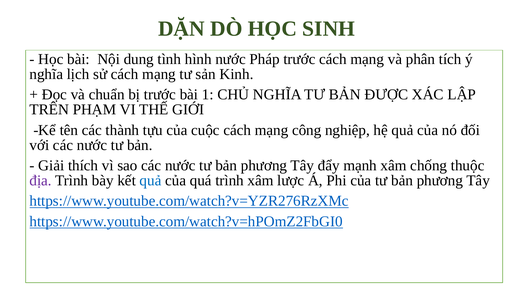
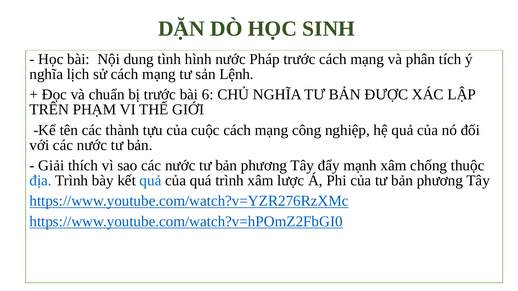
Kinh: Kinh -> Lệnh (237, 74)
1: 1 -> 6 (208, 95)
địa colour: purple -> blue (41, 181)
